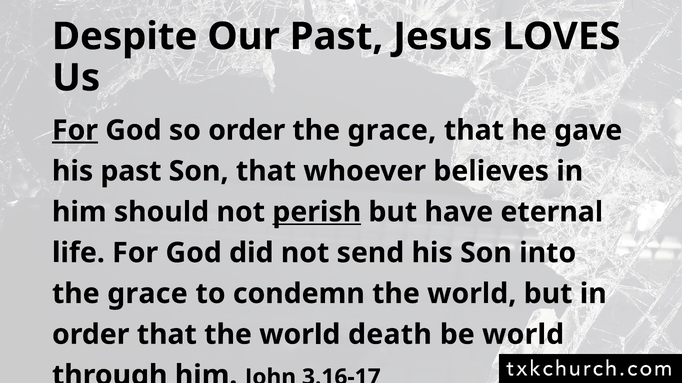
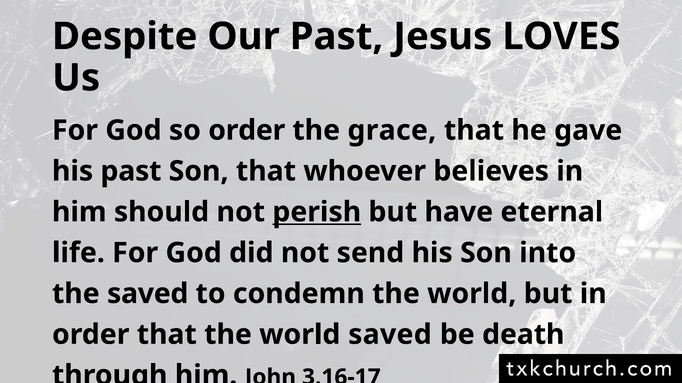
For underline: present -> none (75, 131)
grace: grace -> saved (148, 294)
world death: death -> saved (390, 335)
be world: world -> death (523, 335)
